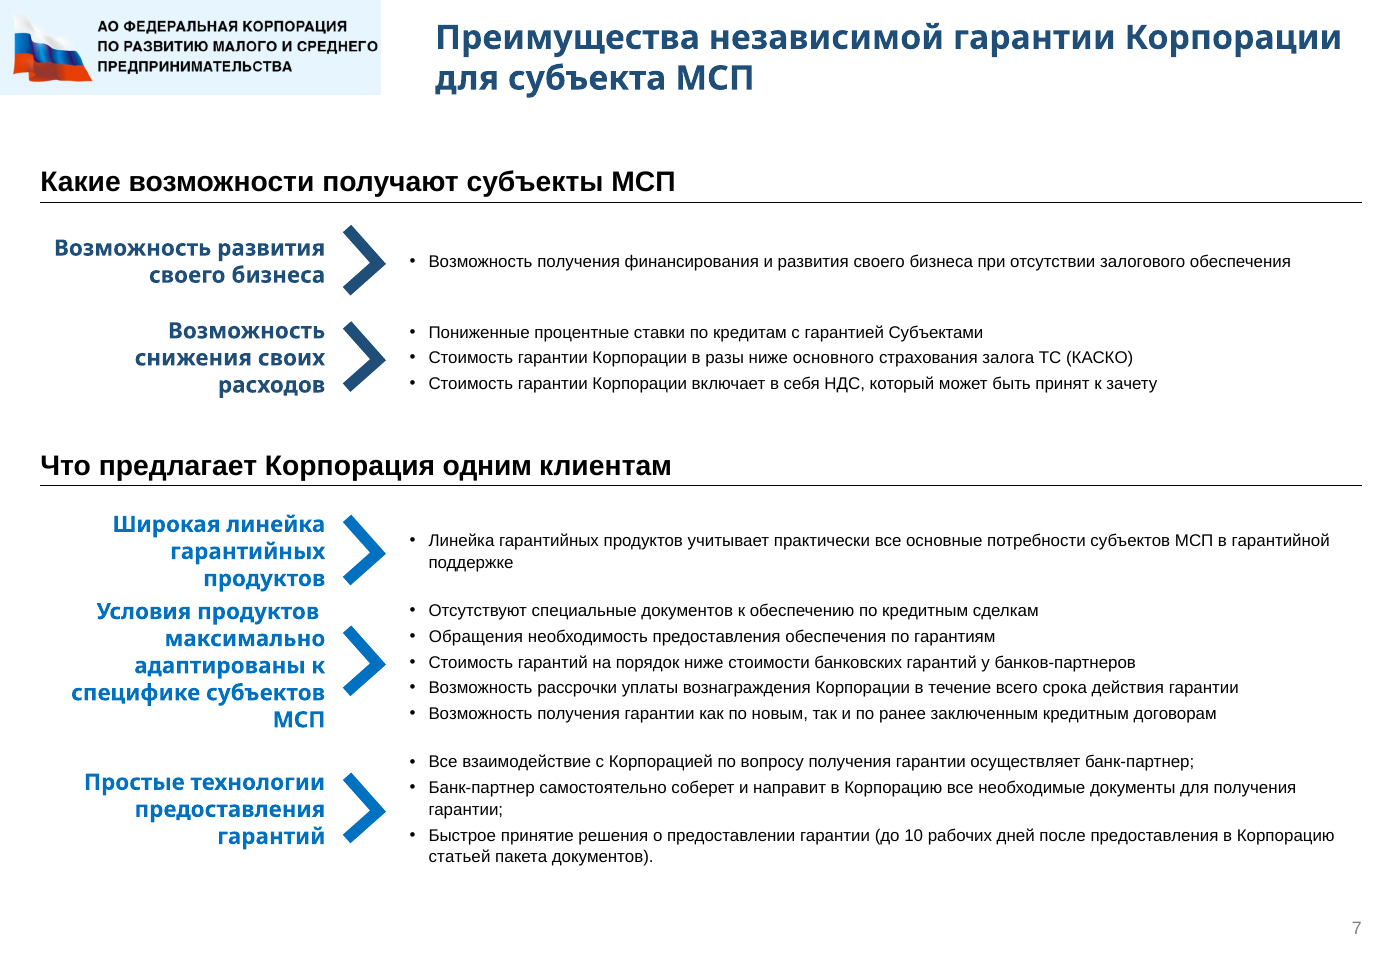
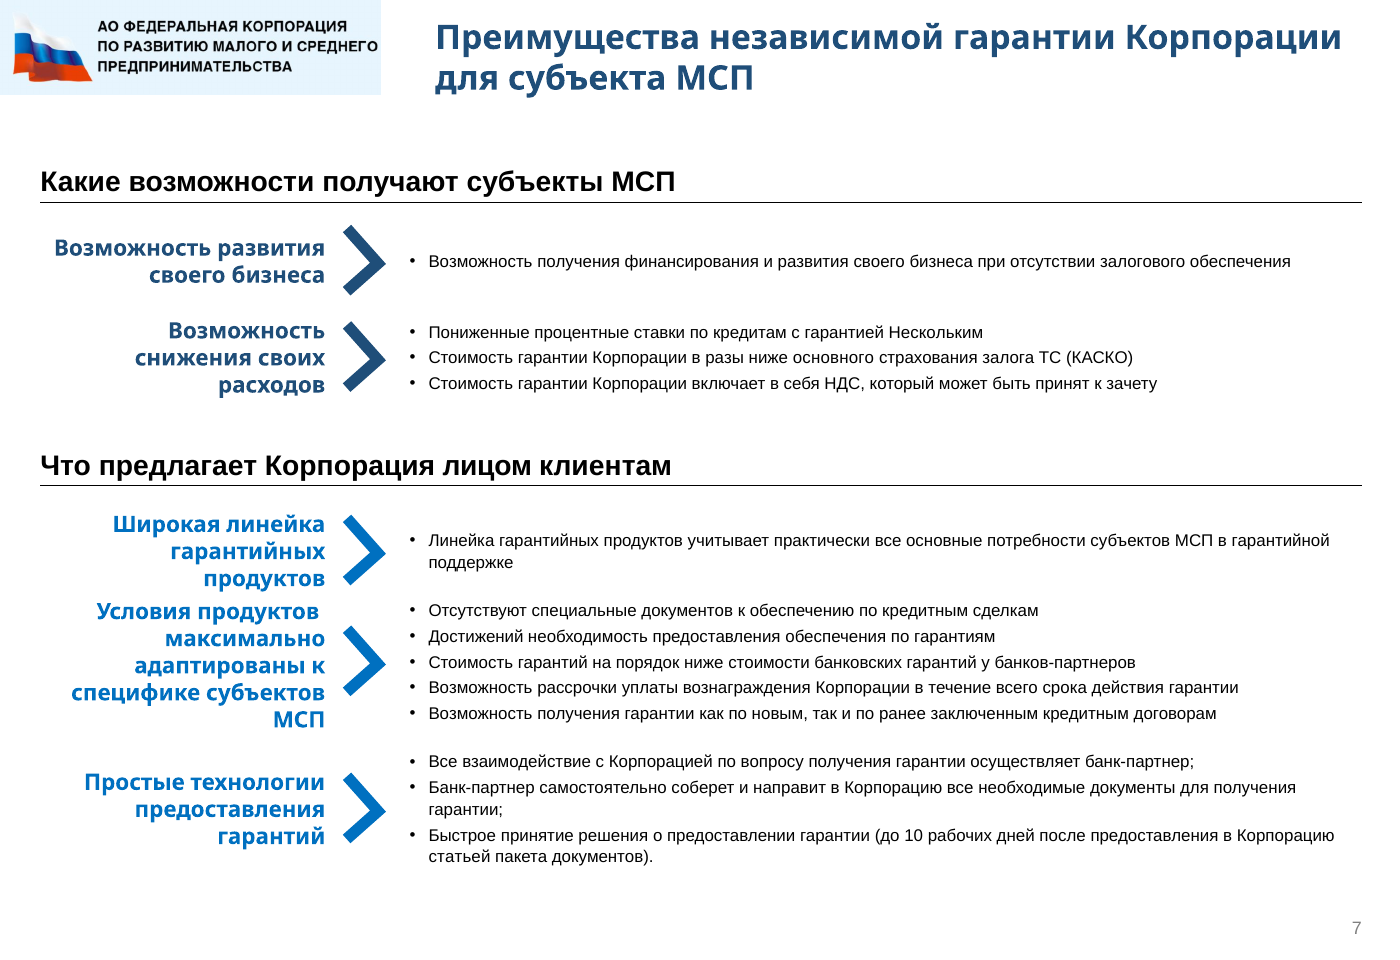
Субъектами: Субъектами -> Нескольким (936, 333)
одним: одним -> лицом (487, 466)
Обращения: Обращения -> Достижений (476, 637)
